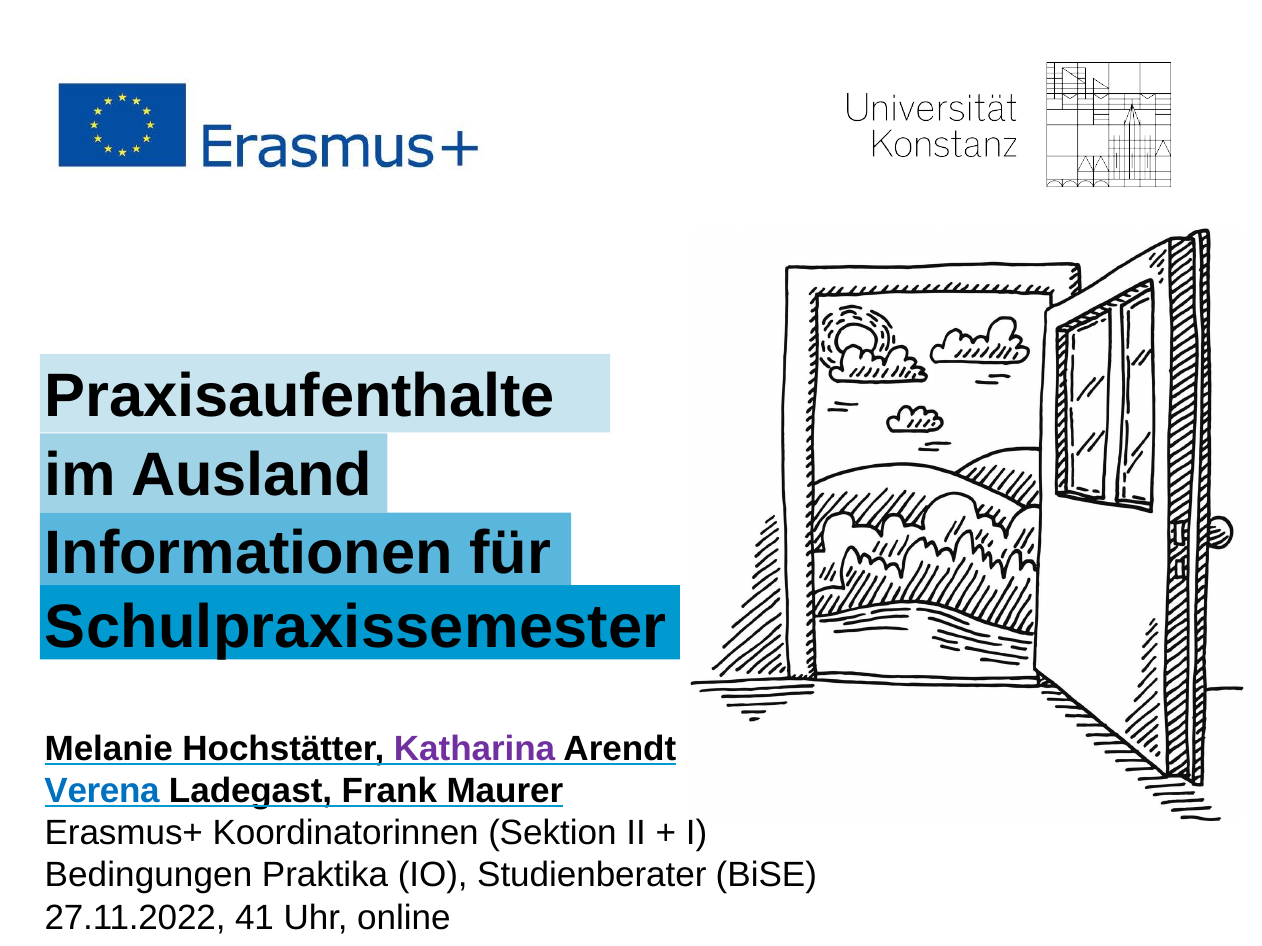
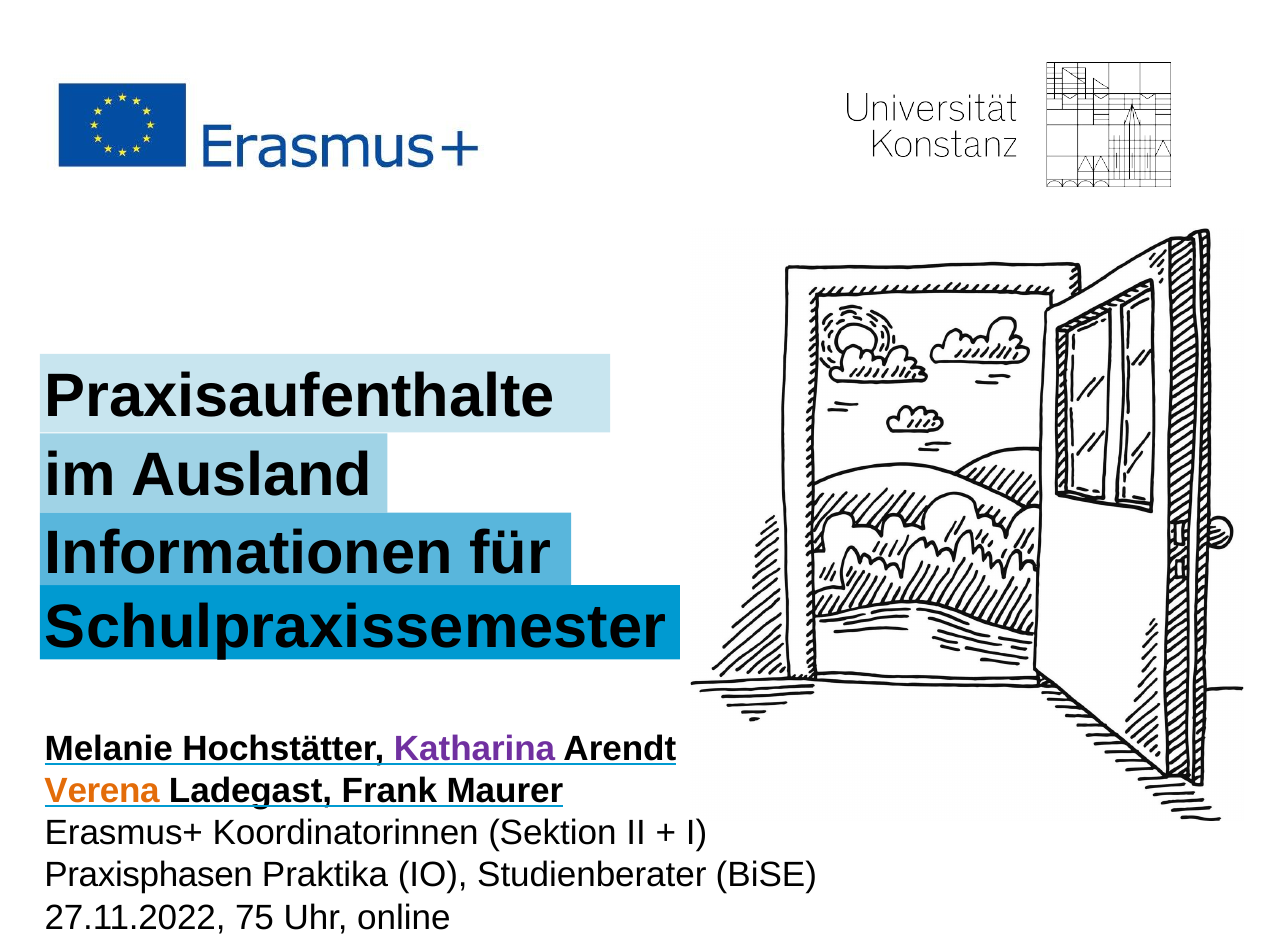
Verena colour: blue -> orange (102, 791)
Bedingungen: Bedingungen -> Praxisphasen (149, 876)
41: 41 -> 75 (255, 918)
